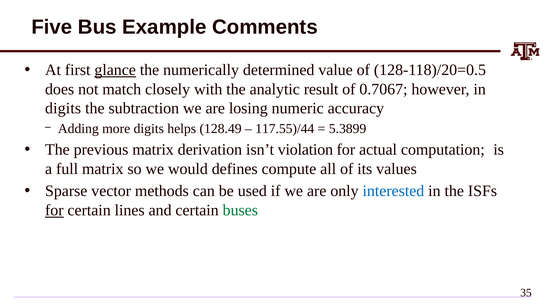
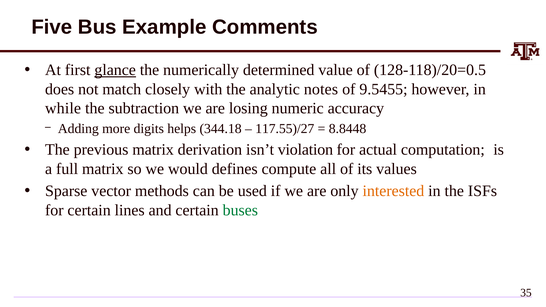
result: result -> notes (321, 89)
0.7067: 0.7067 -> 9.5455 (383, 89)
digits: digits -> while (63, 108)
128.49: 128.49 -> 344.18 (221, 129)
117.55)/44: 117.55)/44 -> 117.55)/27 (285, 129)
5.3899: 5.3899 -> 8.8448 (348, 129)
interested colour: blue -> orange (393, 191)
for underline: present -> none (54, 210)
